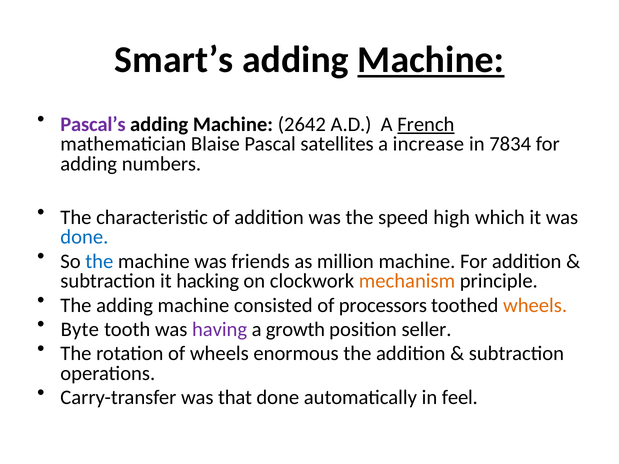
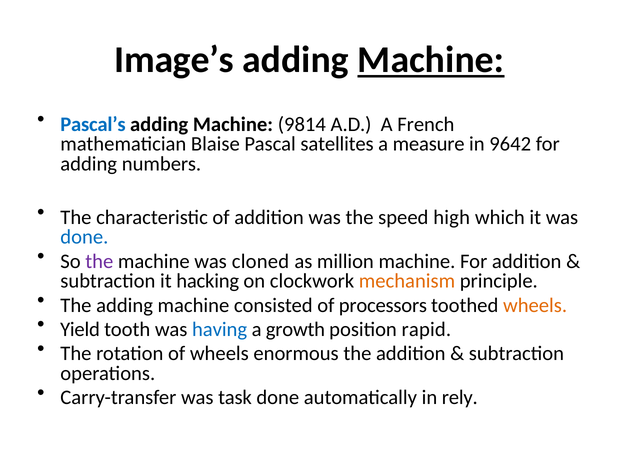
Smart’s: Smart’s -> Image’s (174, 60)
Pascal’s colour: purple -> blue (93, 124)
2642: 2642 -> 9814 (302, 124)
French underline: present -> none (426, 124)
increase: increase -> measure (429, 144)
7834: 7834 -> 9642 (510, 144)
the colour: blue -> purple (99, 261)
friends: friends -> cloned (261, 261)
Byte: Byte -> Yield (80, 330)
having colour: purple -> blue (220, 330)
seller: seller -> rapid (426, 330)
that: that -> task (235, 398)
feel: feel -> rely (460, 398)
